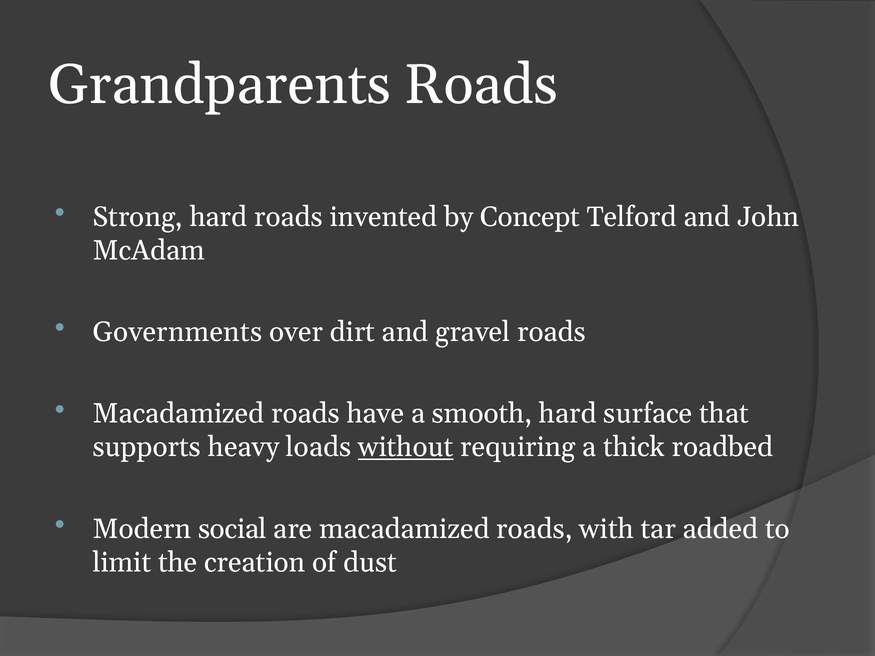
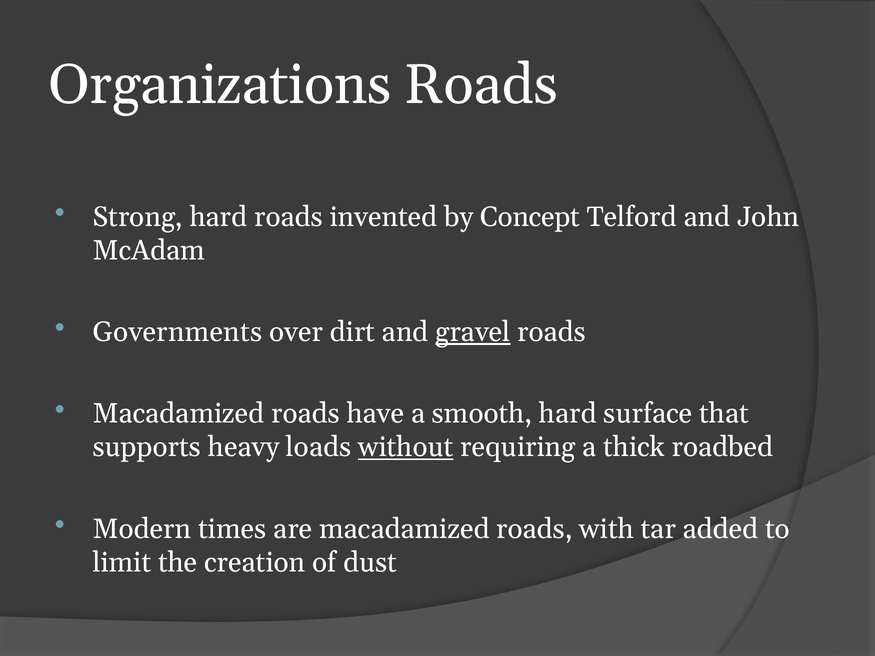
Grandparents: Grandparents -> Organizations (220, 85)
gravel underline: none -> present (473, 332)
social: social -> times (232, 529)
